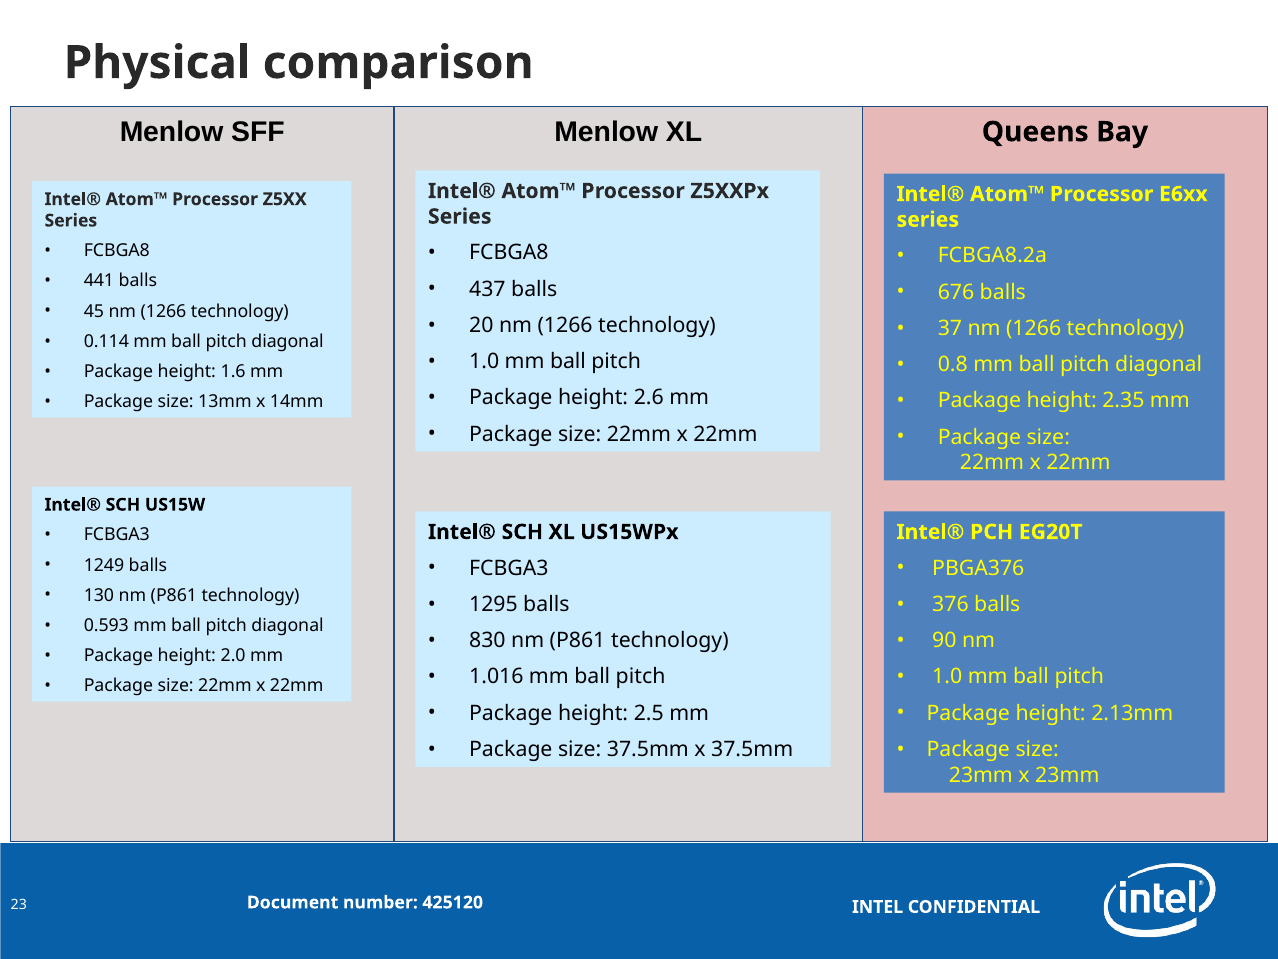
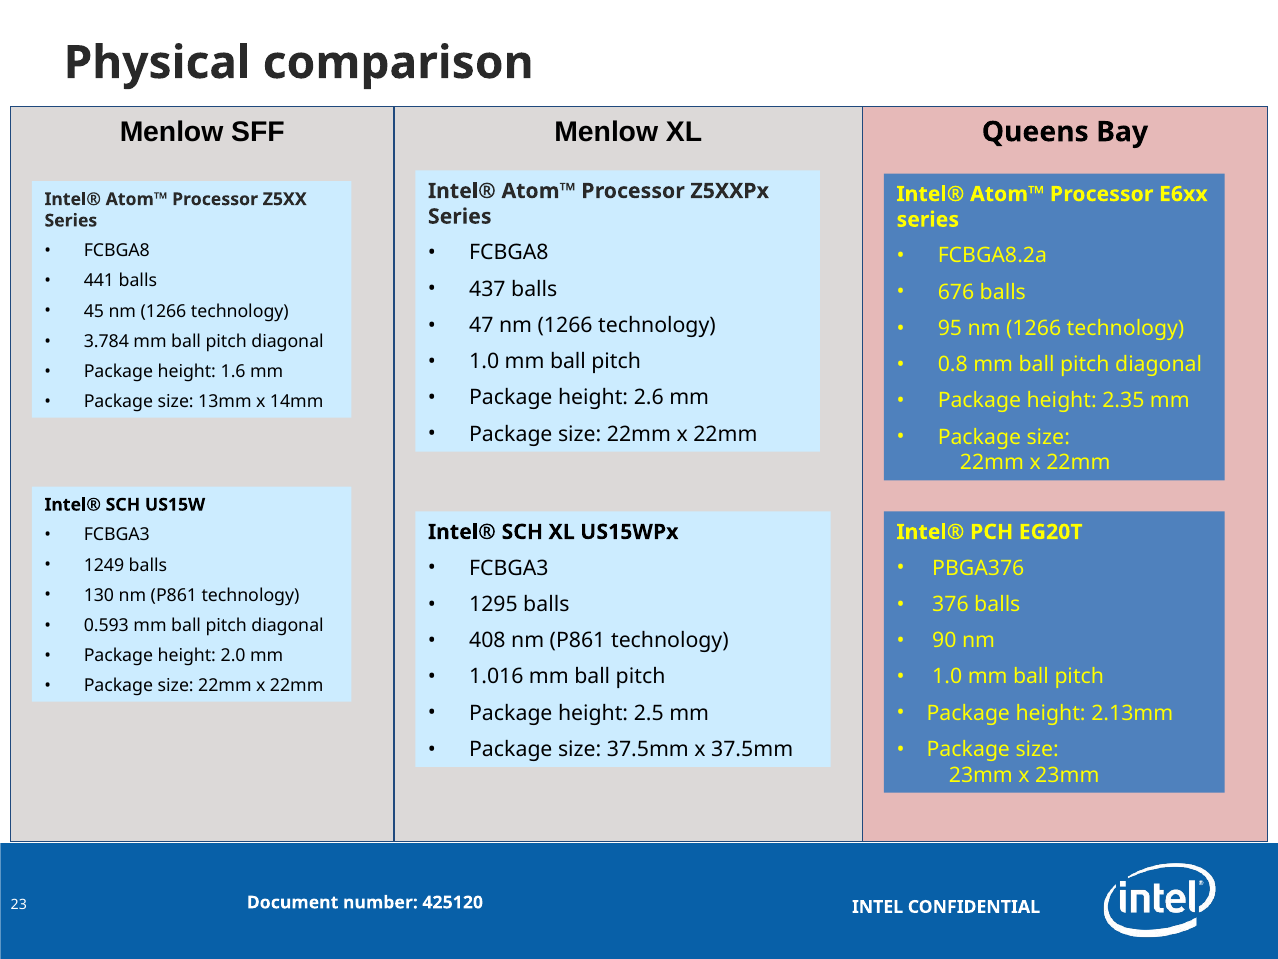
20: 20 -> 47 (481, 325)
37: 37 -> 95 (950, 328)
0.114: 0.114 -> 3.784 (106, 341)
830: 830 -> 408 (487, 640)
